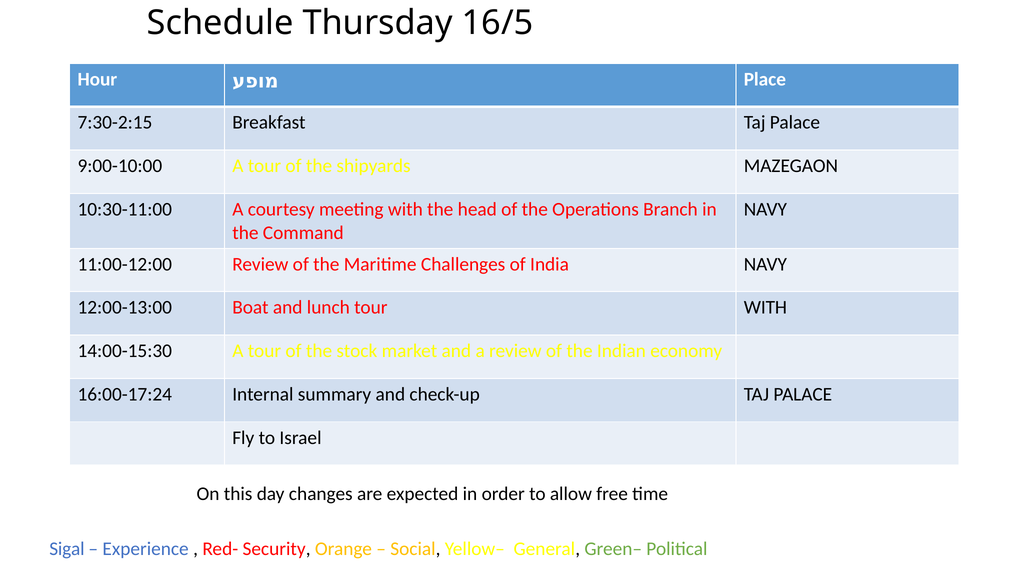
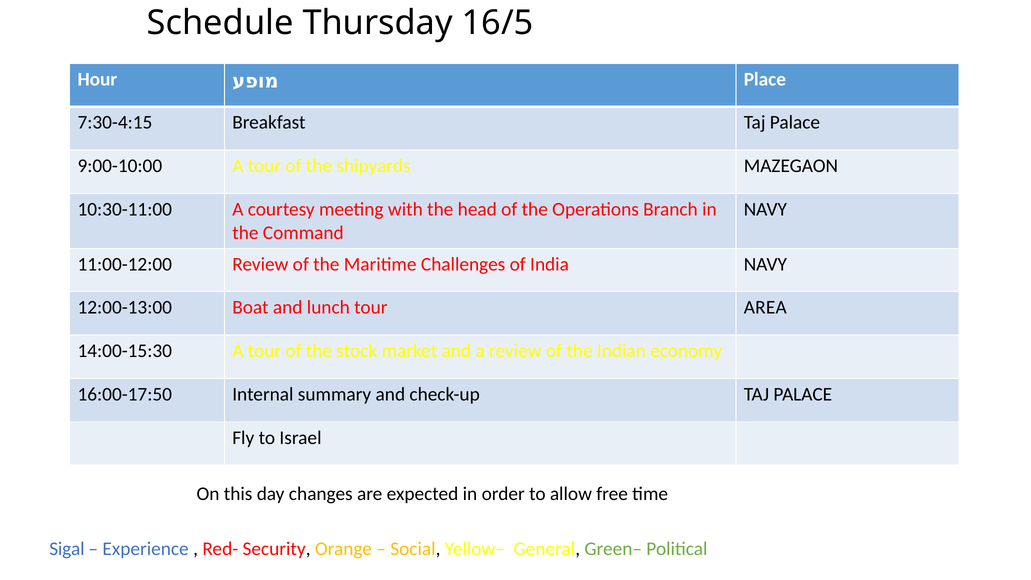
7:30-2:15: 7:30-2:15 -> 7:30-4:15 (115, 123)
tour WITH: WITH -> AREA (765, 308)
16:00-17:24: 16:00-17:24 -> 16:00-17:50 (125, 394)
